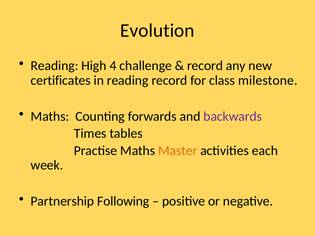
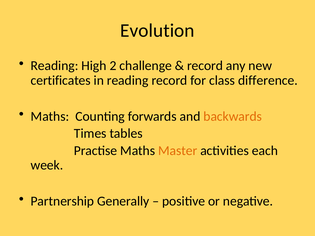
4: 4 -> 2 (113, 66)
milestone: milestone -> difference (268, 80)
backwards colour: purple -> orange (233, 116)
Following: Following -> Generally (123, 201)
